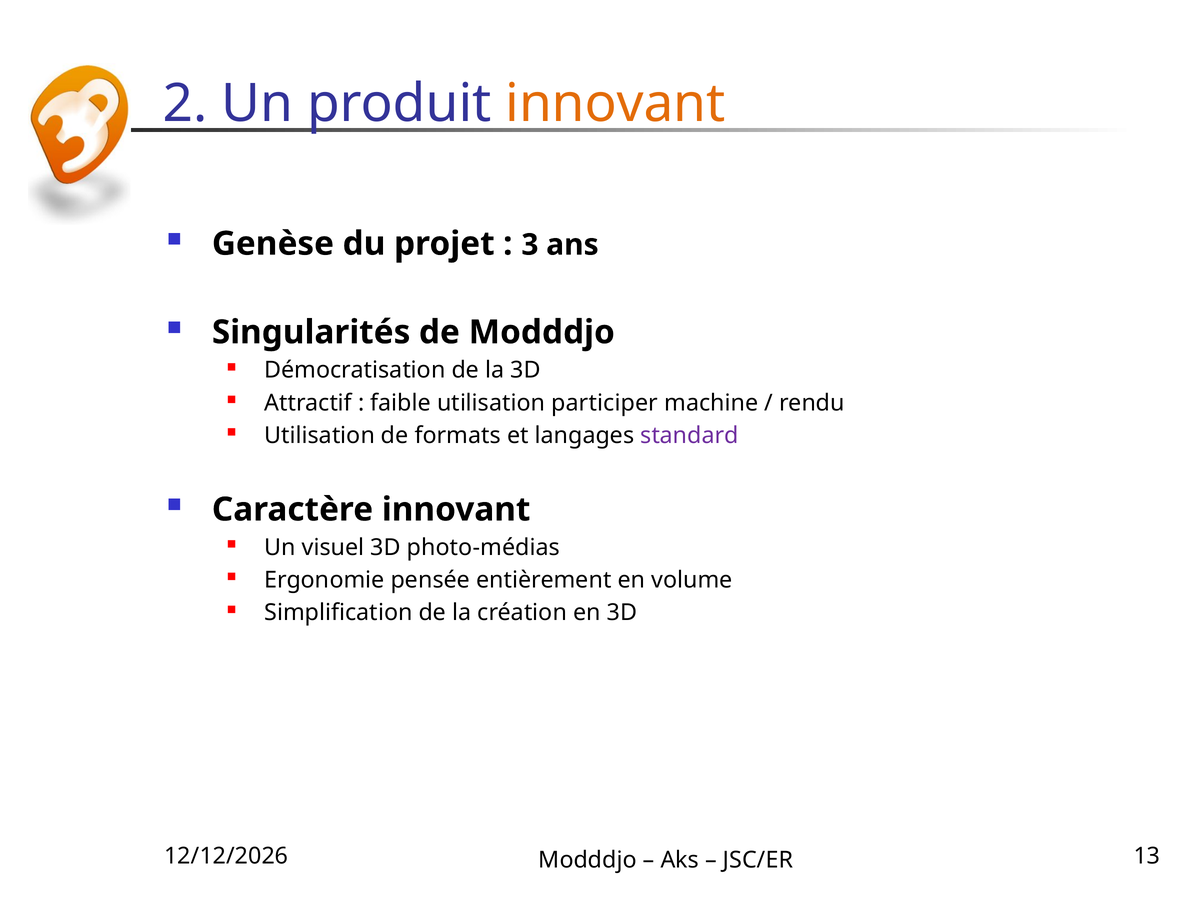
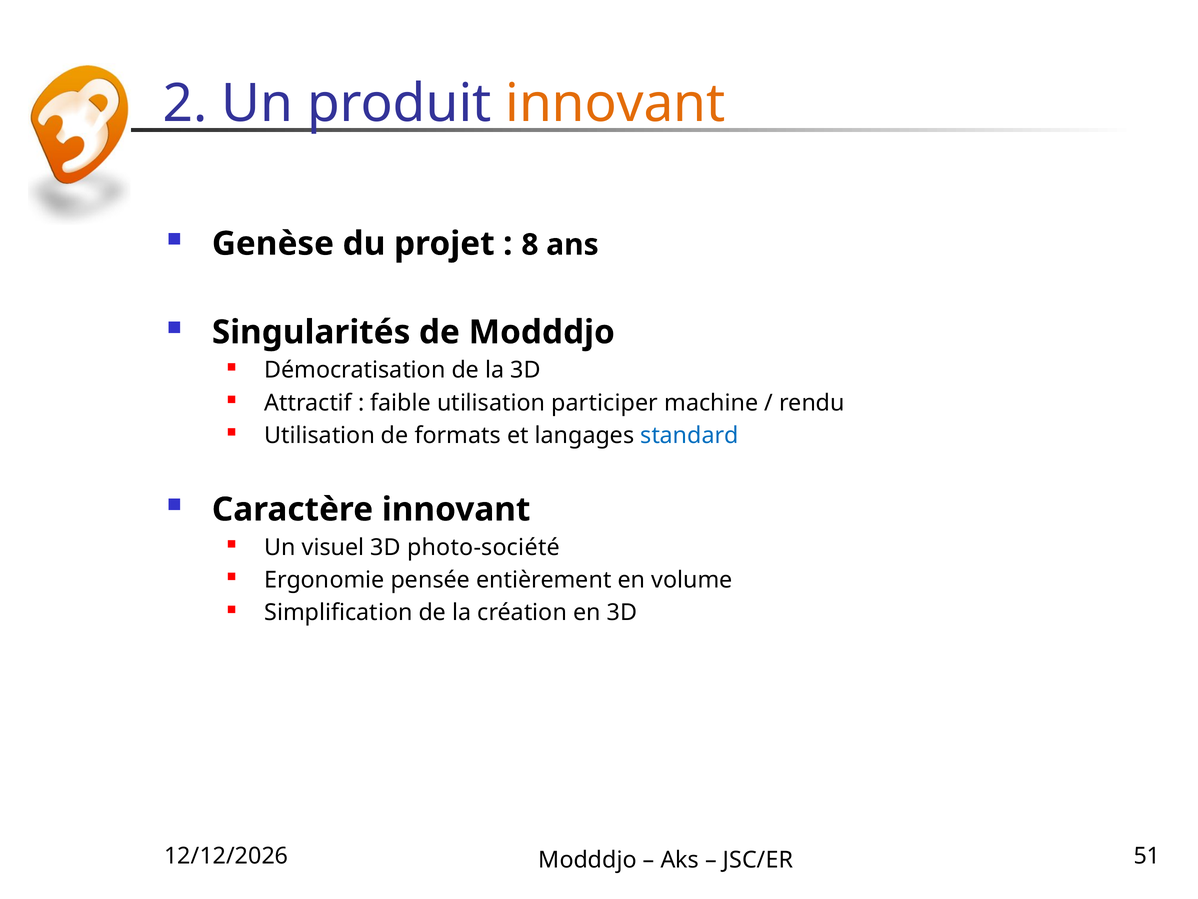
3: 3 -> 8 (530, 245)
standard colour: purple -> blue (689, 435)
photo-médias: photo-médias -> photo-société (483, 547)
13: 13 -> 51 (1147, 856)
